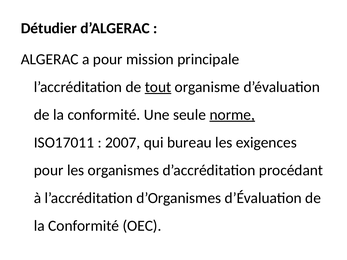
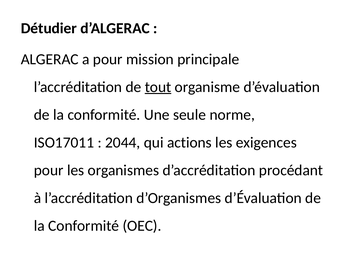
norme underline: present -> none (232, 115)
2007: 2007 -> 2044 (123, 143)
bureau: bureau -> actions (189, 143)
